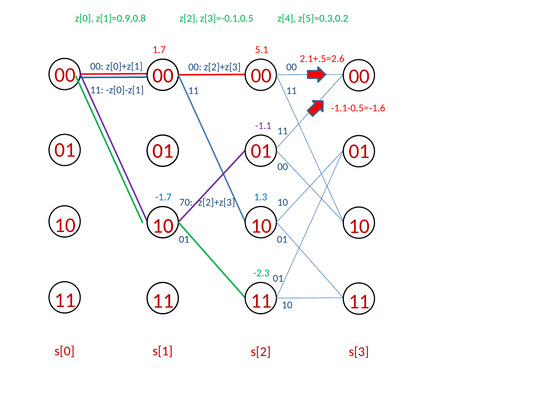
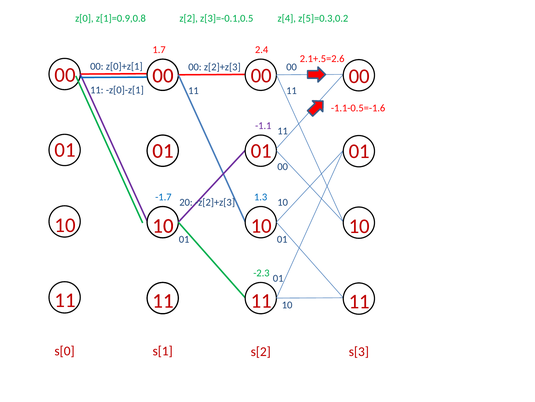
5.1: 5.1 -> 2.4 (262, 50)
70: 70 -> 20 (186, 202)
